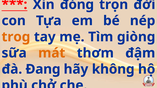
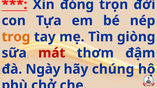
mát colour: orange -> red (52, 53)
Đang: Đang -> Ngày (43, 69)
không: không -> chúng (113, 69)
